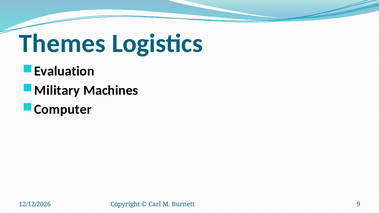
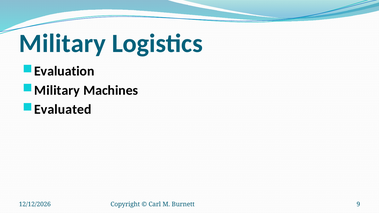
Themes: Themes -> Military (62, 43)
Computer: Computer -> Evaluated (63, 109)
